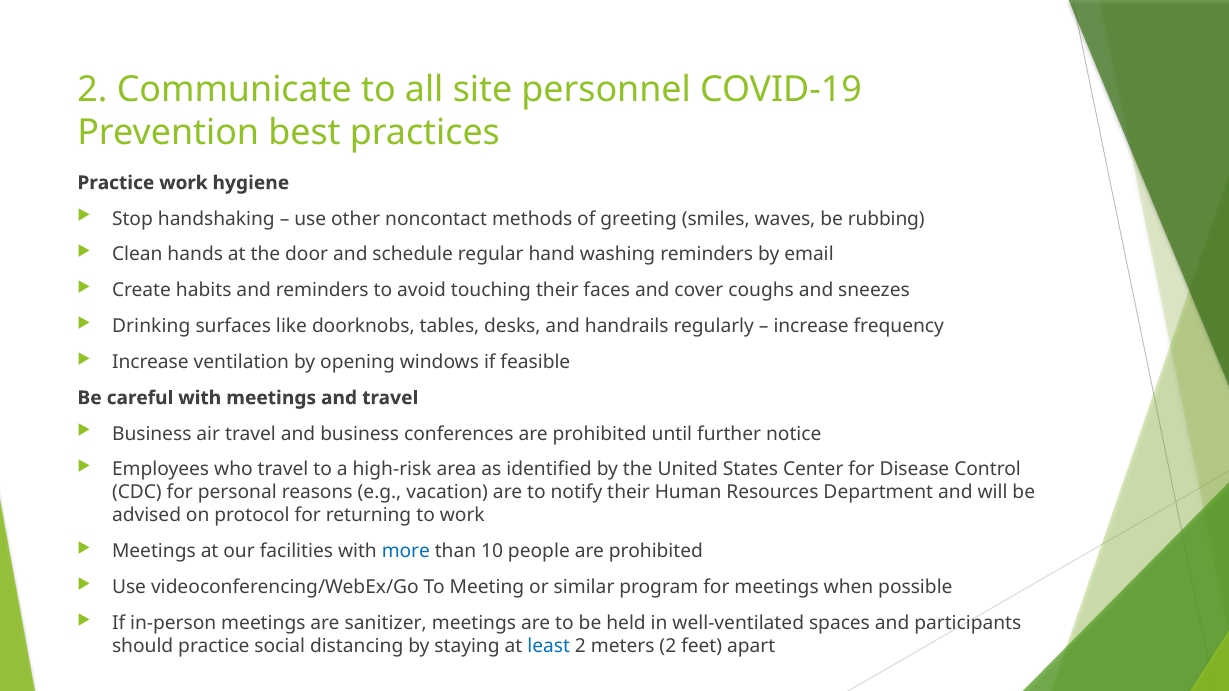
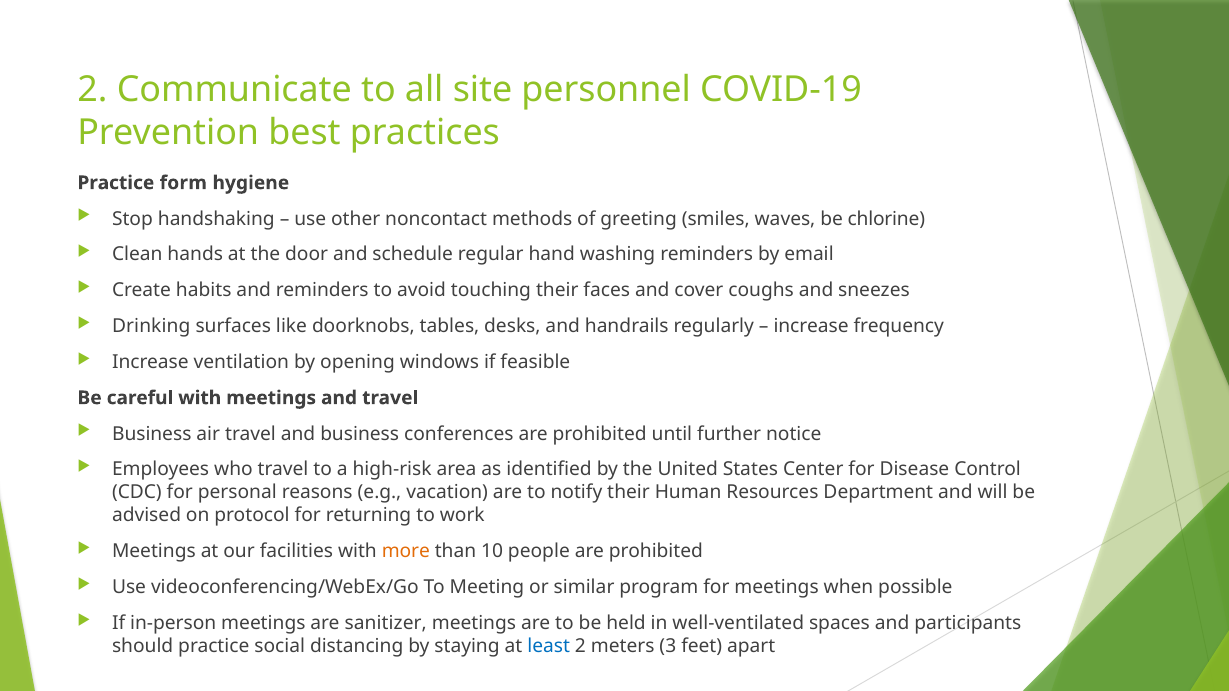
Practice work: work -> form (183, 183)
rubbing: rubbing -> chlorine (886, 219)
more colour: blue -> orange (406, 552)
meters 2: 2 -> 3 (668, 646)
